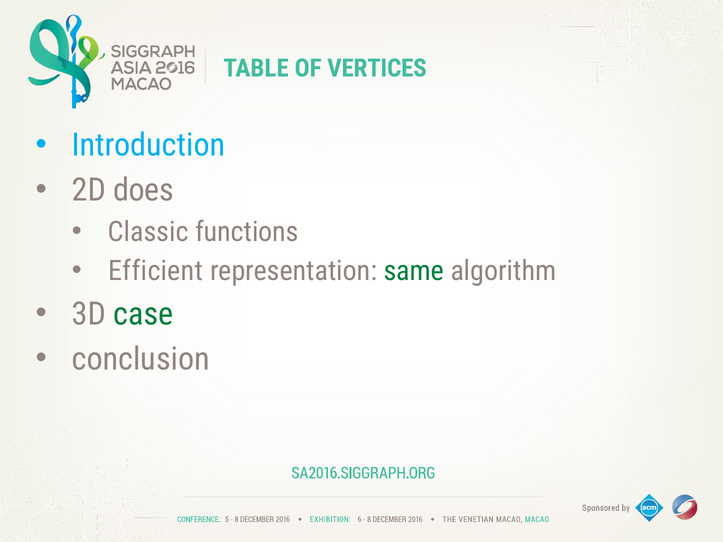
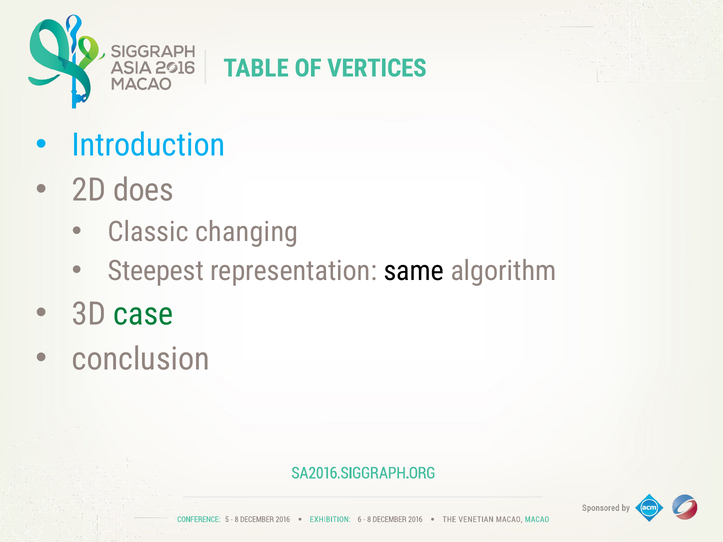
functions: functions -> changing (247, 232)
Efficient: Efficient -> Steepest (156, 271)
same colour: green -> black (414, 271)
